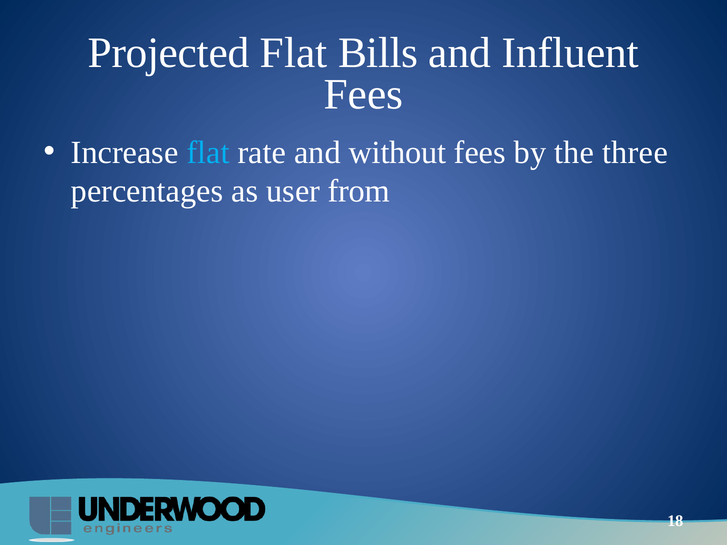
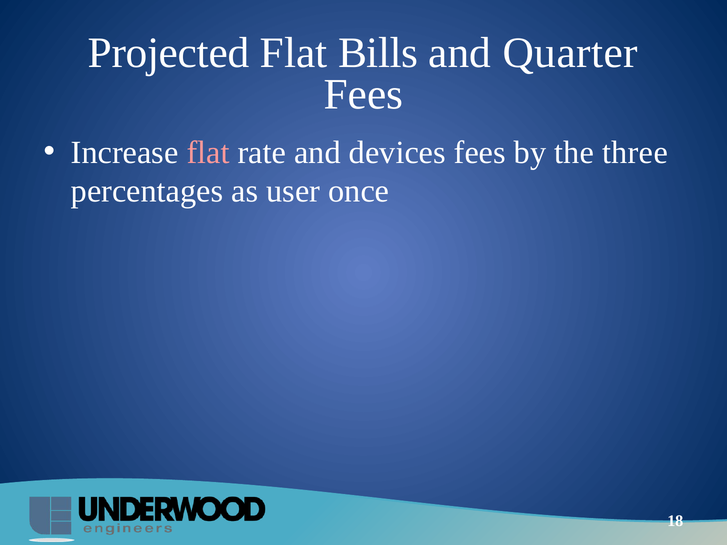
Influent: Influent -> Quarter (570, 53)
flat colour: light blue -> pink (208, 153)
without: without -> devices (397, 153)
from: from -> once (359, 191)
